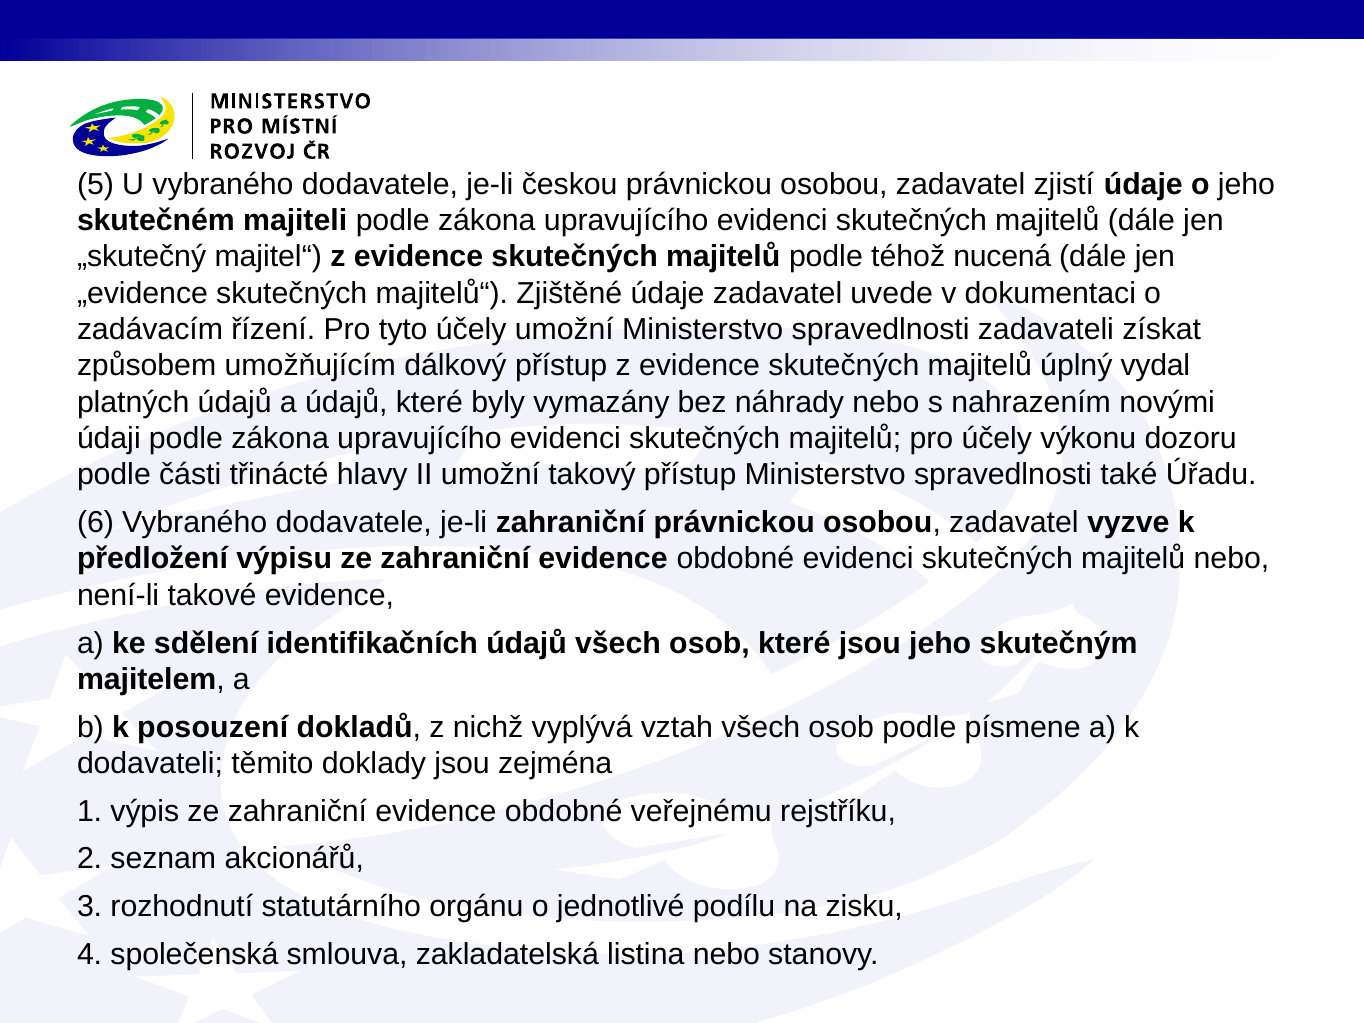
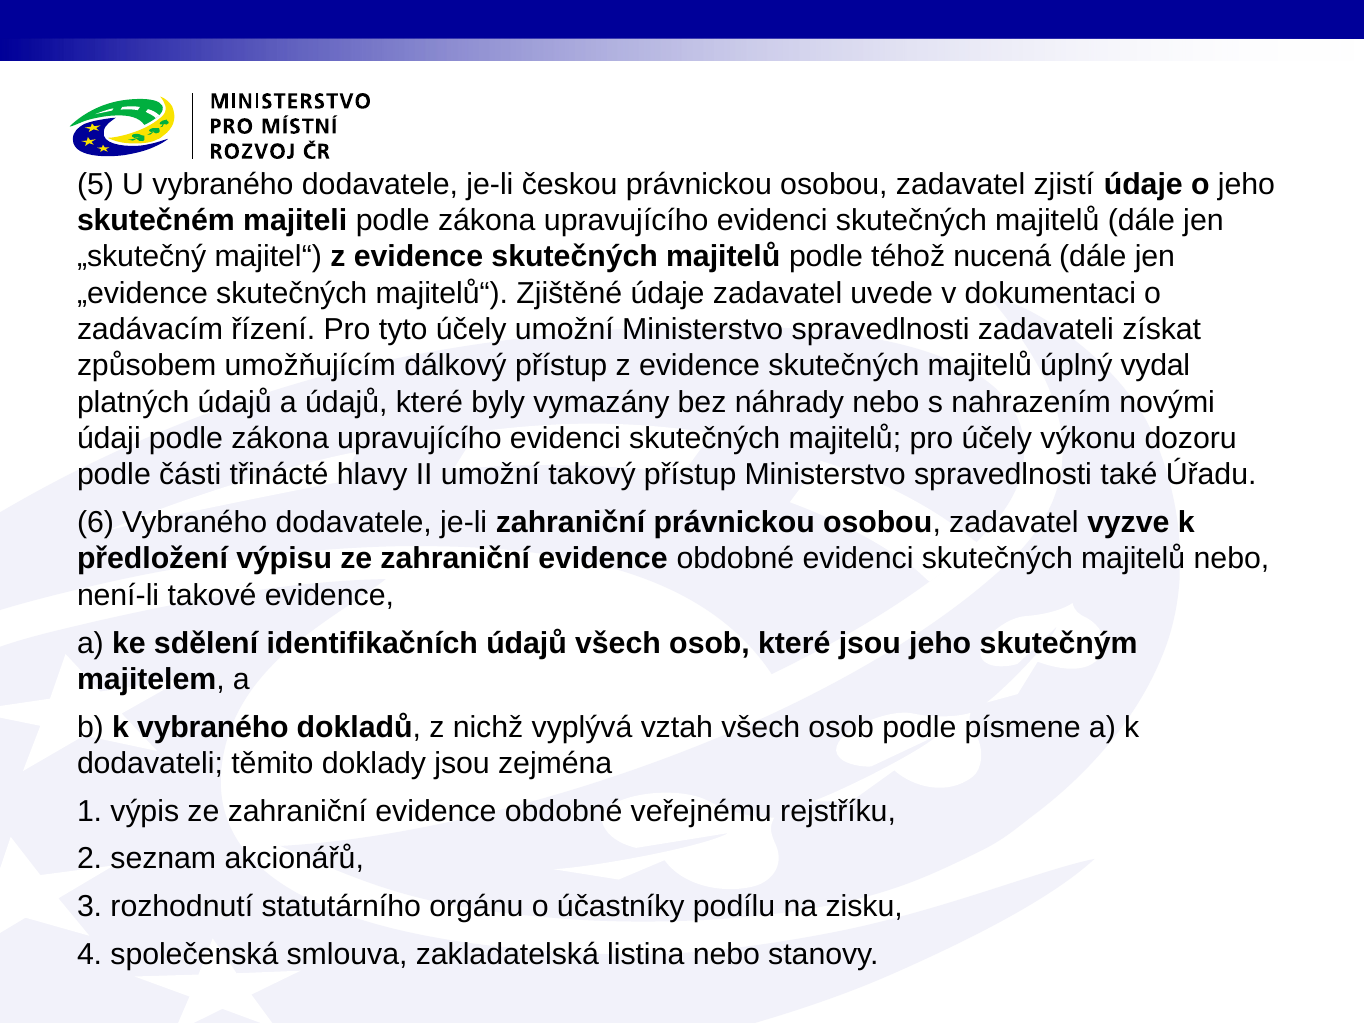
k posouzení: posouzení -> vybraného (213, 727)
jednotlivé: jednotlivé -> účastníky (621, 907)
